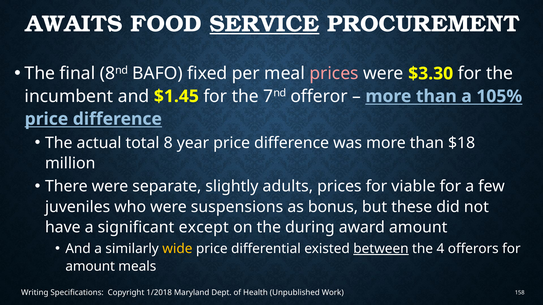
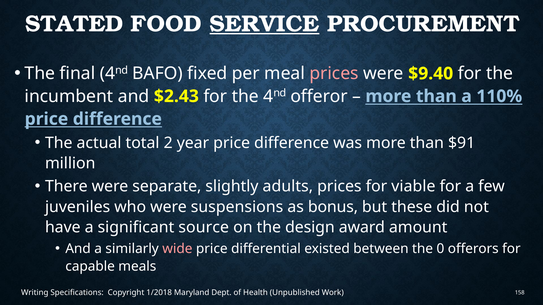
AWAITS: AWAITS -> STATED (74, 24)
final 8: 8 -> 4 (107, 74)
$3.30: $3.30 -> $9.40 (431, 74)
$1.45: $1.45 -> $2.43 (176, 96)
the 7: 7 -> 4 (268, 96)
105%: 105% -> 110% (499, 96)
total 8: 8 -> 2 (168, 143)
$18: $18 -> $91 (462, 143)
except: except -> source (204, 228)
during: during -> design (310, 228)
wide colour: yellow -> pink (177, 249)
between underline: present -> none (381, 249)
4: 4 -> 0 (440, 249)
amount: amount -> capable (90, 267)
